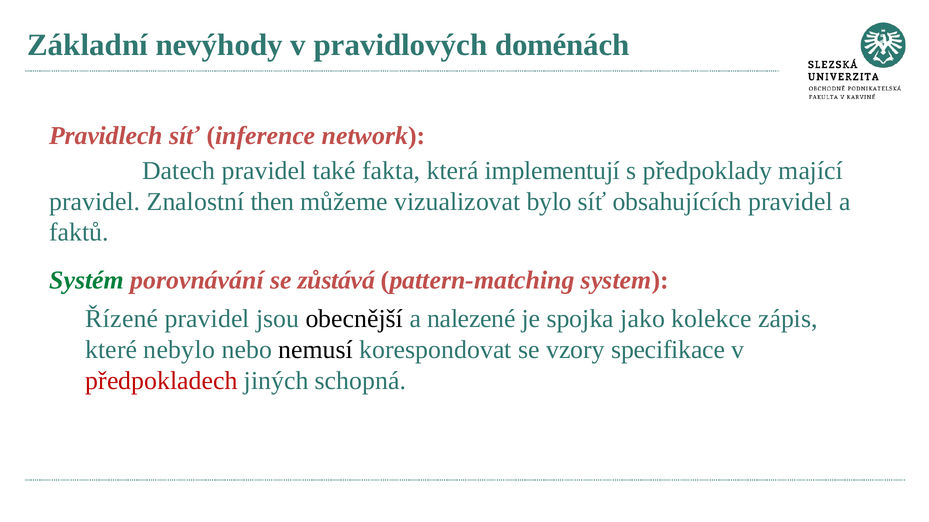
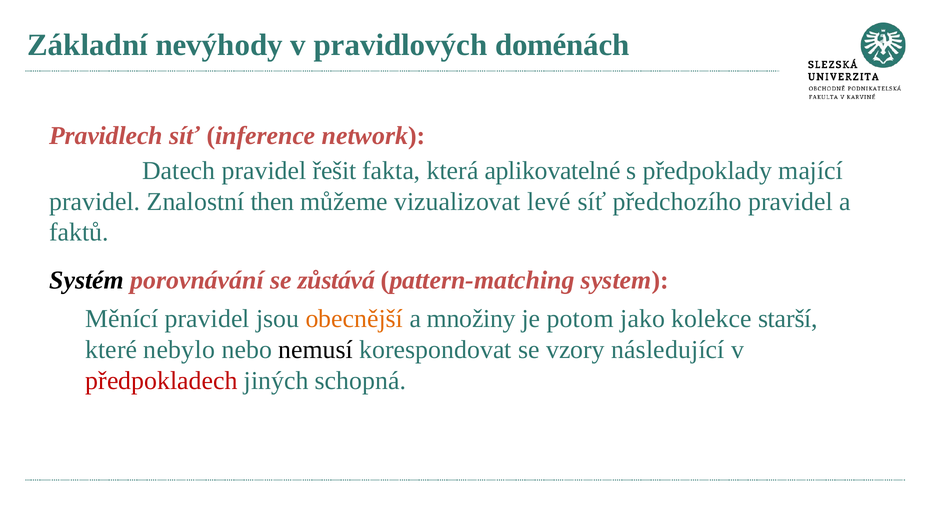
také: také -> řešit (334, 171)
implementují: implementují -> aplikovatelné (553, 171)
bylo: bylo -> levé (549, 202)
obsahujících: obsahujících -> předchozího (677, 202)
Systém colour: green -> black (87, 280)
Řízené: Řízené -> Měnící (122, 319)
obecnější colour: black -> orange (354, 319)
nalezené: nalezené -> množiny (471, 319)
spojka: spojka -> potom (580, 319)
zápis: zápis -> starší (788, 319)
specifikace: specifikace -> následující (668, 350)
